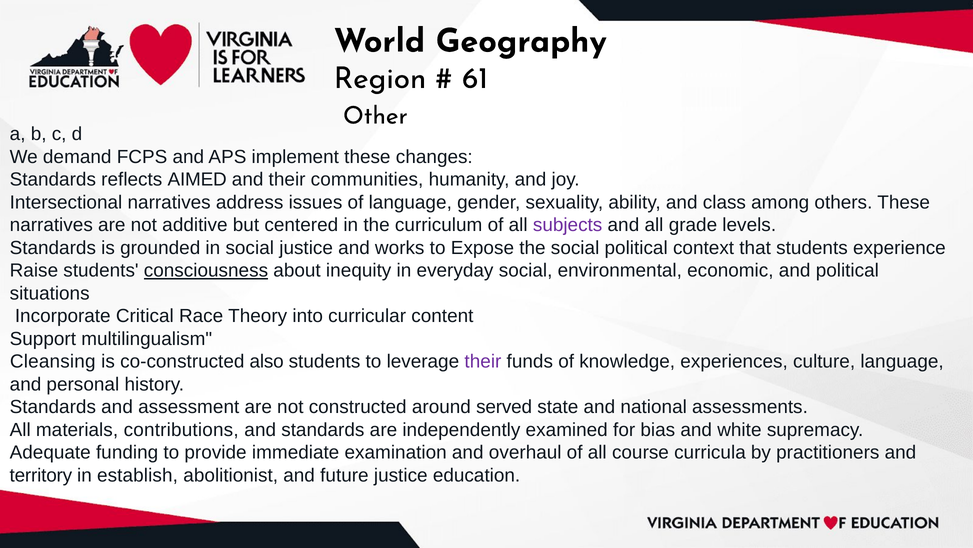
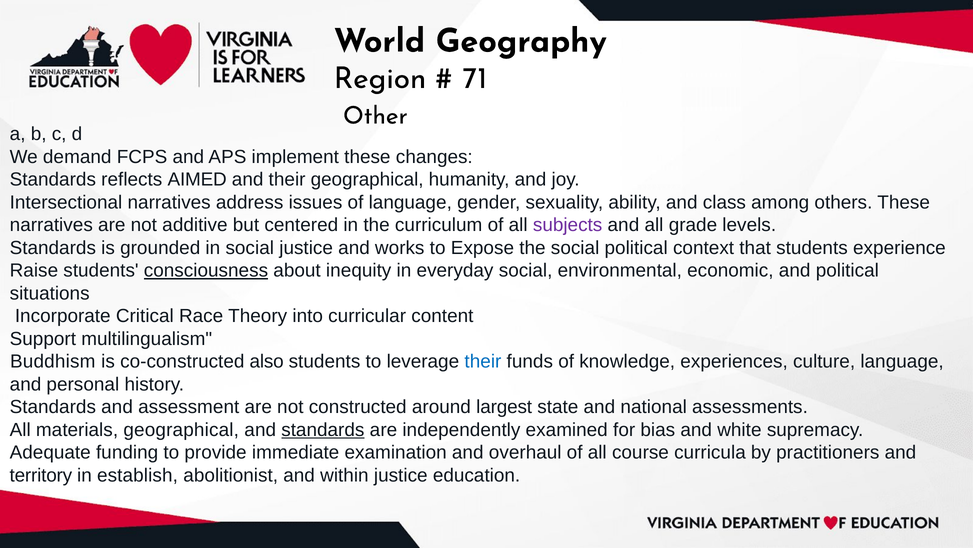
61: 61 -> 71 (475, 78)
their communities: communities -> geographical (367, 179)
Cleansing: Cleansing -> Buddhism (53, 361)
their colour: purple -> blue (483, 361)
served: served -> largest (504, 407)
materials contributions: contributions -> geographical (181, 429)
standards underline: none -> present (323, 429)
future: future -> within (344, 475)
